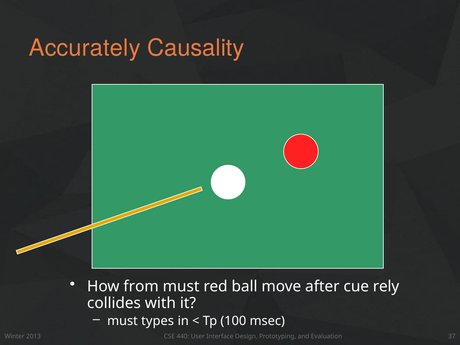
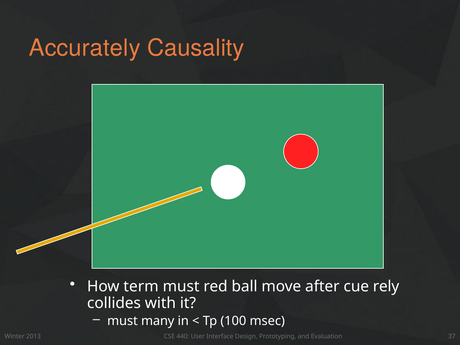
from: from -> term (141, 287)
types: types -> many (158, 321)
